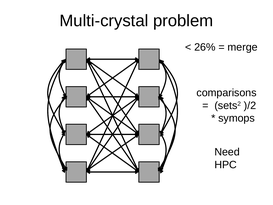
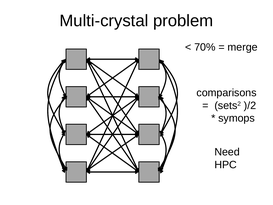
26%: 26% -> 70% (205, 47)
